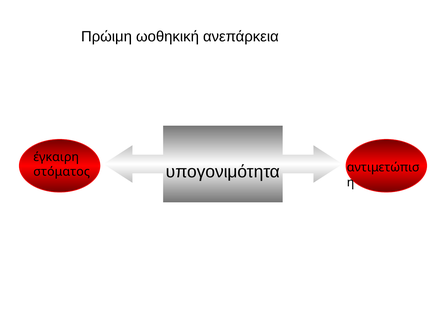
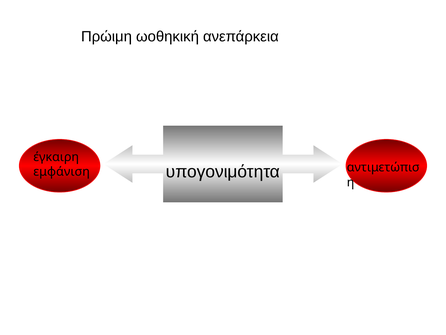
στόματος: στόματος -> εμφάνιση (62, 172)
